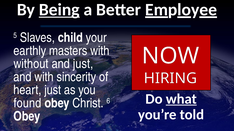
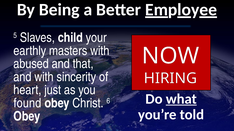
Being underline: present -> none (59, 10)
without: without -> abused (31, 64)
and just: just -> that (83, 64)
